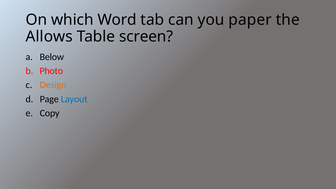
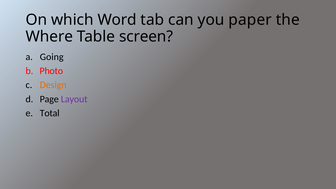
Allows: Allows -> Where (49, 37)
Below: Below -> Going (52, 57)
Layout colour: blue -> purple (74, 99)
Copy: Copy -> Total (50, 113)
